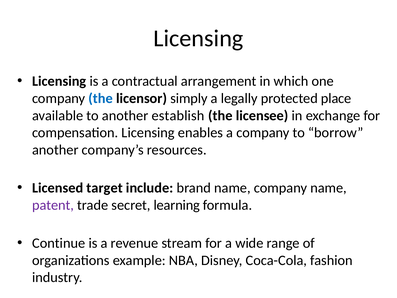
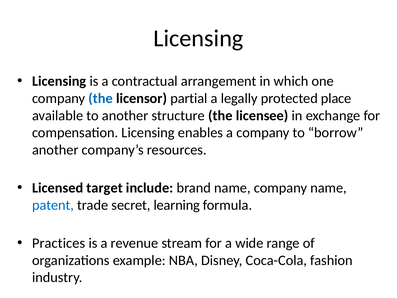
simply: simply -> partial (189, 98)
establish: establish -> structure (178, 115)
patent colour: purple -> blue (53, 205)
Continue: Continue -> Practices (59, 243)
